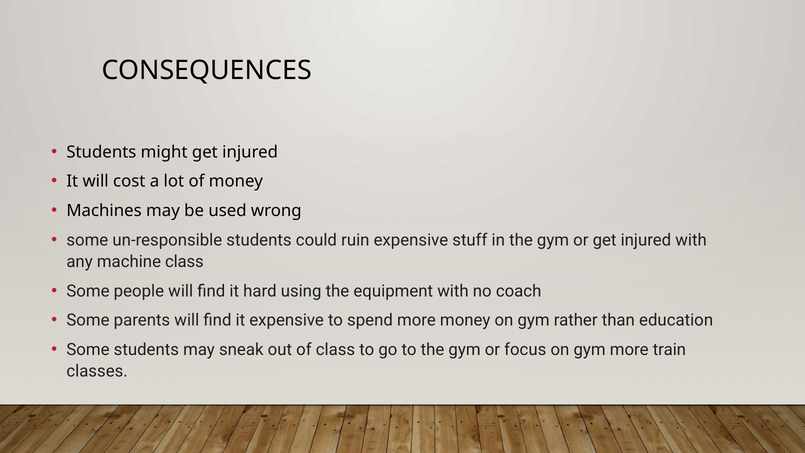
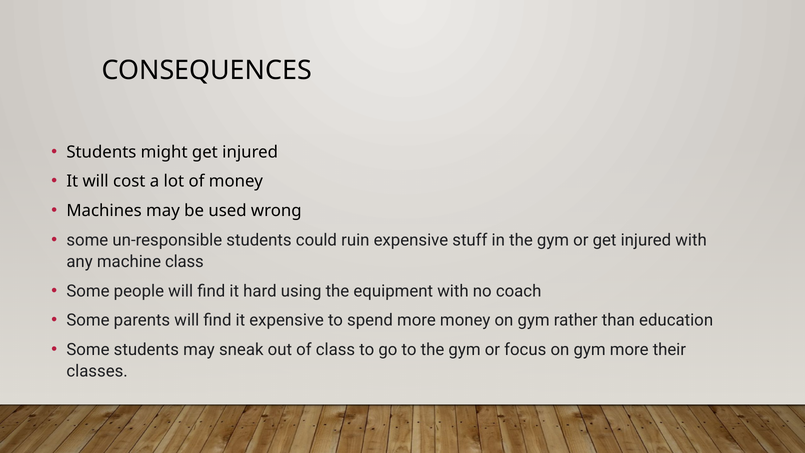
train: train -> their (669, 349)
